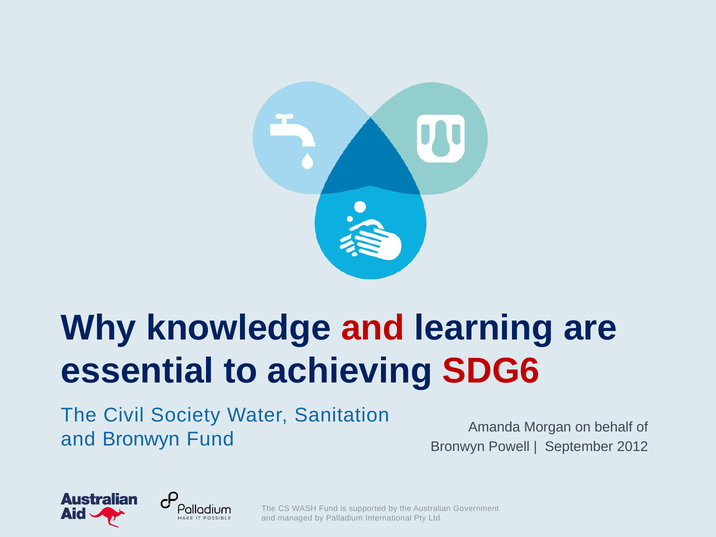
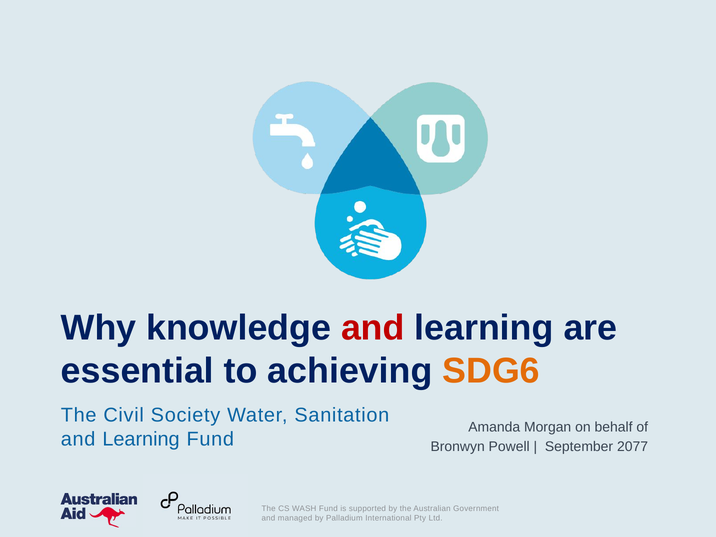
SDG6 colour: red -> orange (491, 371)
Bronwyn: Bronwyn -> Learning (141, 439)
2012: 2012 -> 2077 (633, 447)
